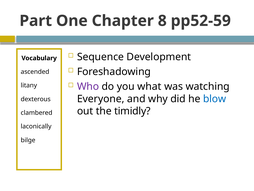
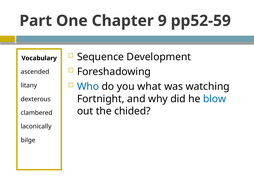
8: 8 -> 9 (162, 21)
Who colour: purple -> blue (88, 86)
Everyone: Everyone -> Fortnight (101, 99)
timidly: timidly -> chided (132, 111)
